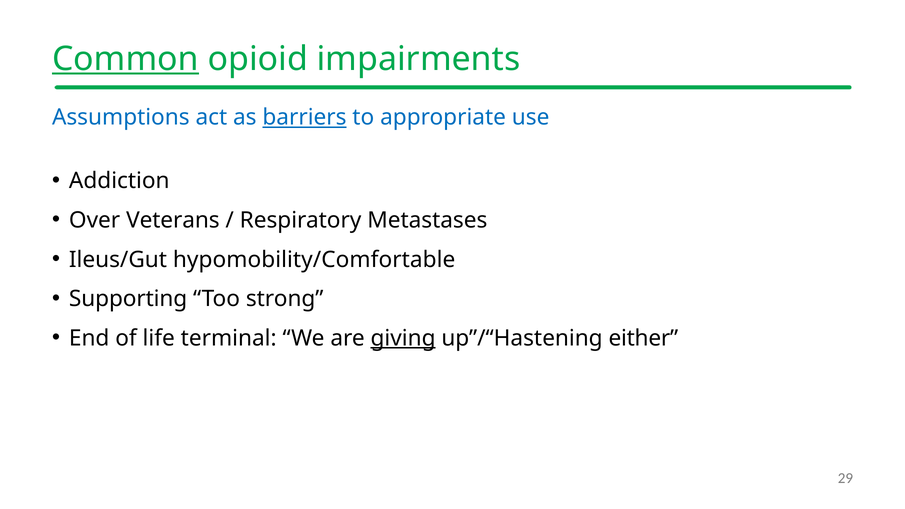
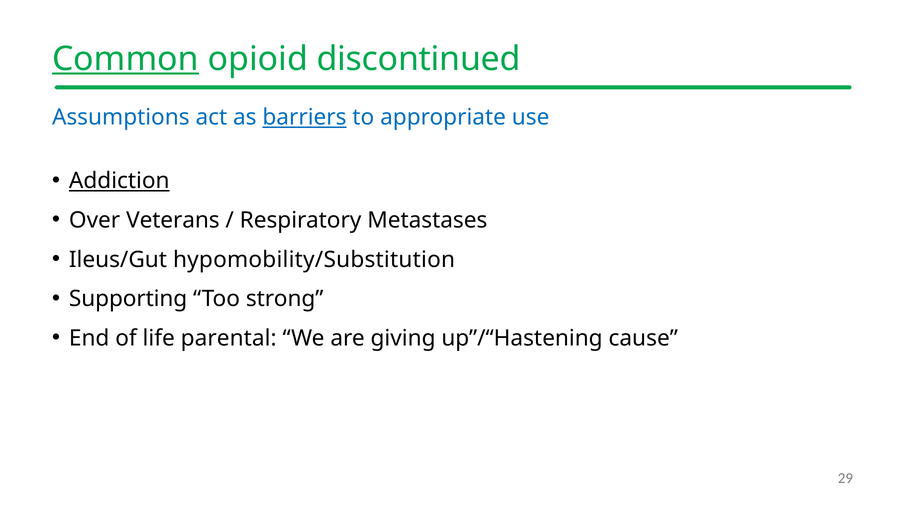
impairments: impairments -> discontinued (419, 59)
Addiction underline: none -> present (119, 181)
hypomobility/Comfortable: hypomobility/Comfortable -> hypomobility/Substitution (314, 260)
terminal: terminal -> parental (229, 338)
giving underline: present -> none (403, 338)
either: either -> cause (643, 338)
